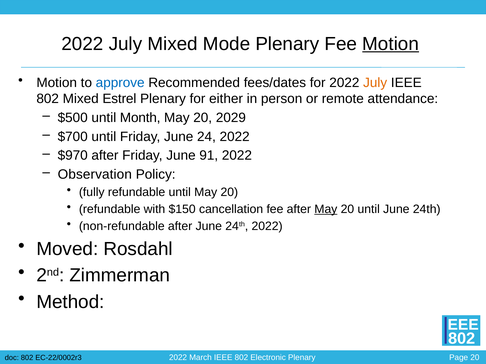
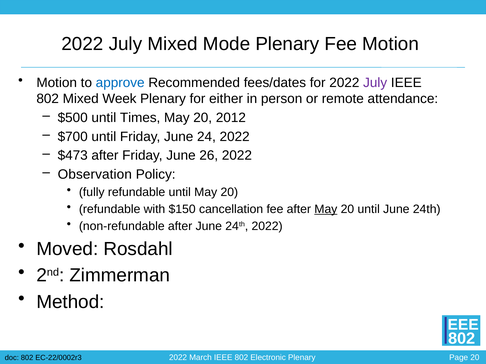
Motion underline: present -> none (391, 44)
July colour: orange -> purple (375, 83)
Estrel: Estrel -> Week (119, 99)
Month: Month -> Times (140, 118)
2029: 2029 -> 2012 (231, 118)
$970: $970 -> $473 (73, 156)
91: 91 -> 26 (209, 156)
